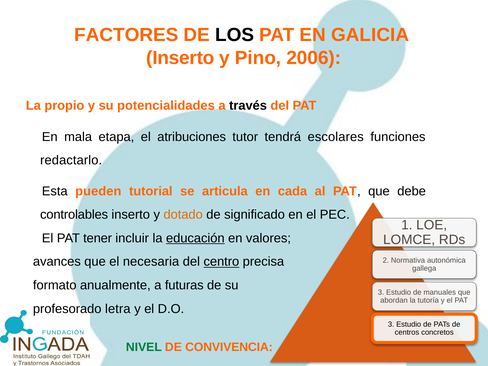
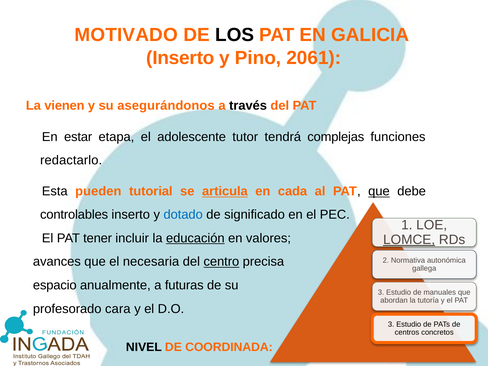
FACTORES: FACTORES -> MOTIVADO (126, 35)
2006: 2006 -> 2061 (314, 58)
propio: propio -> vienen (64, 106)
potencialidades: potencialidades -> asegurándonos (166, 106)
mala: mala -> estar (78, 137)
atribuciones: atribuciones -> adolescente (192, 137)
escolares: escolares -> complejas (336, 137)
articula underline: none -> present (225, 191)
que underline: none -> present (379, 191)
dotado colour: orange -> blue (183, 215)
LOMCE underline: none -> present (409, 240)
formato: formato -> espacio (55, 285)
letra: letra -> cara (118, 309)
NIVEL colour: green -> black (144, 347)
CONVIVENCIA: CONVIVENCIA -> COORDINADA (229, 347)
